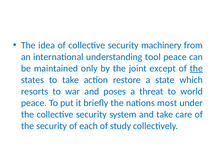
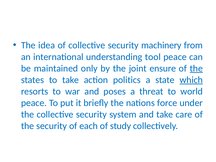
except: except -> ensure (163, 68)
restore: restore -> politics (127, 80)
which underline: none -> present (191, 80)
most: most -> force (167, 103)
